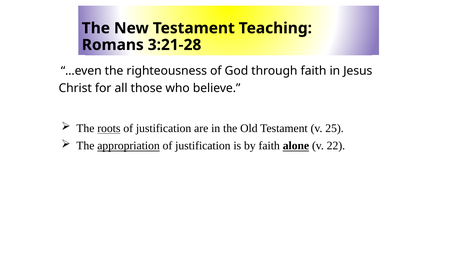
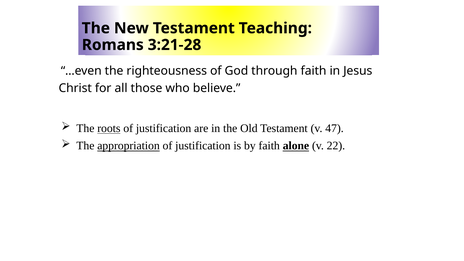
25: 25 -> 47 (335, 128)
